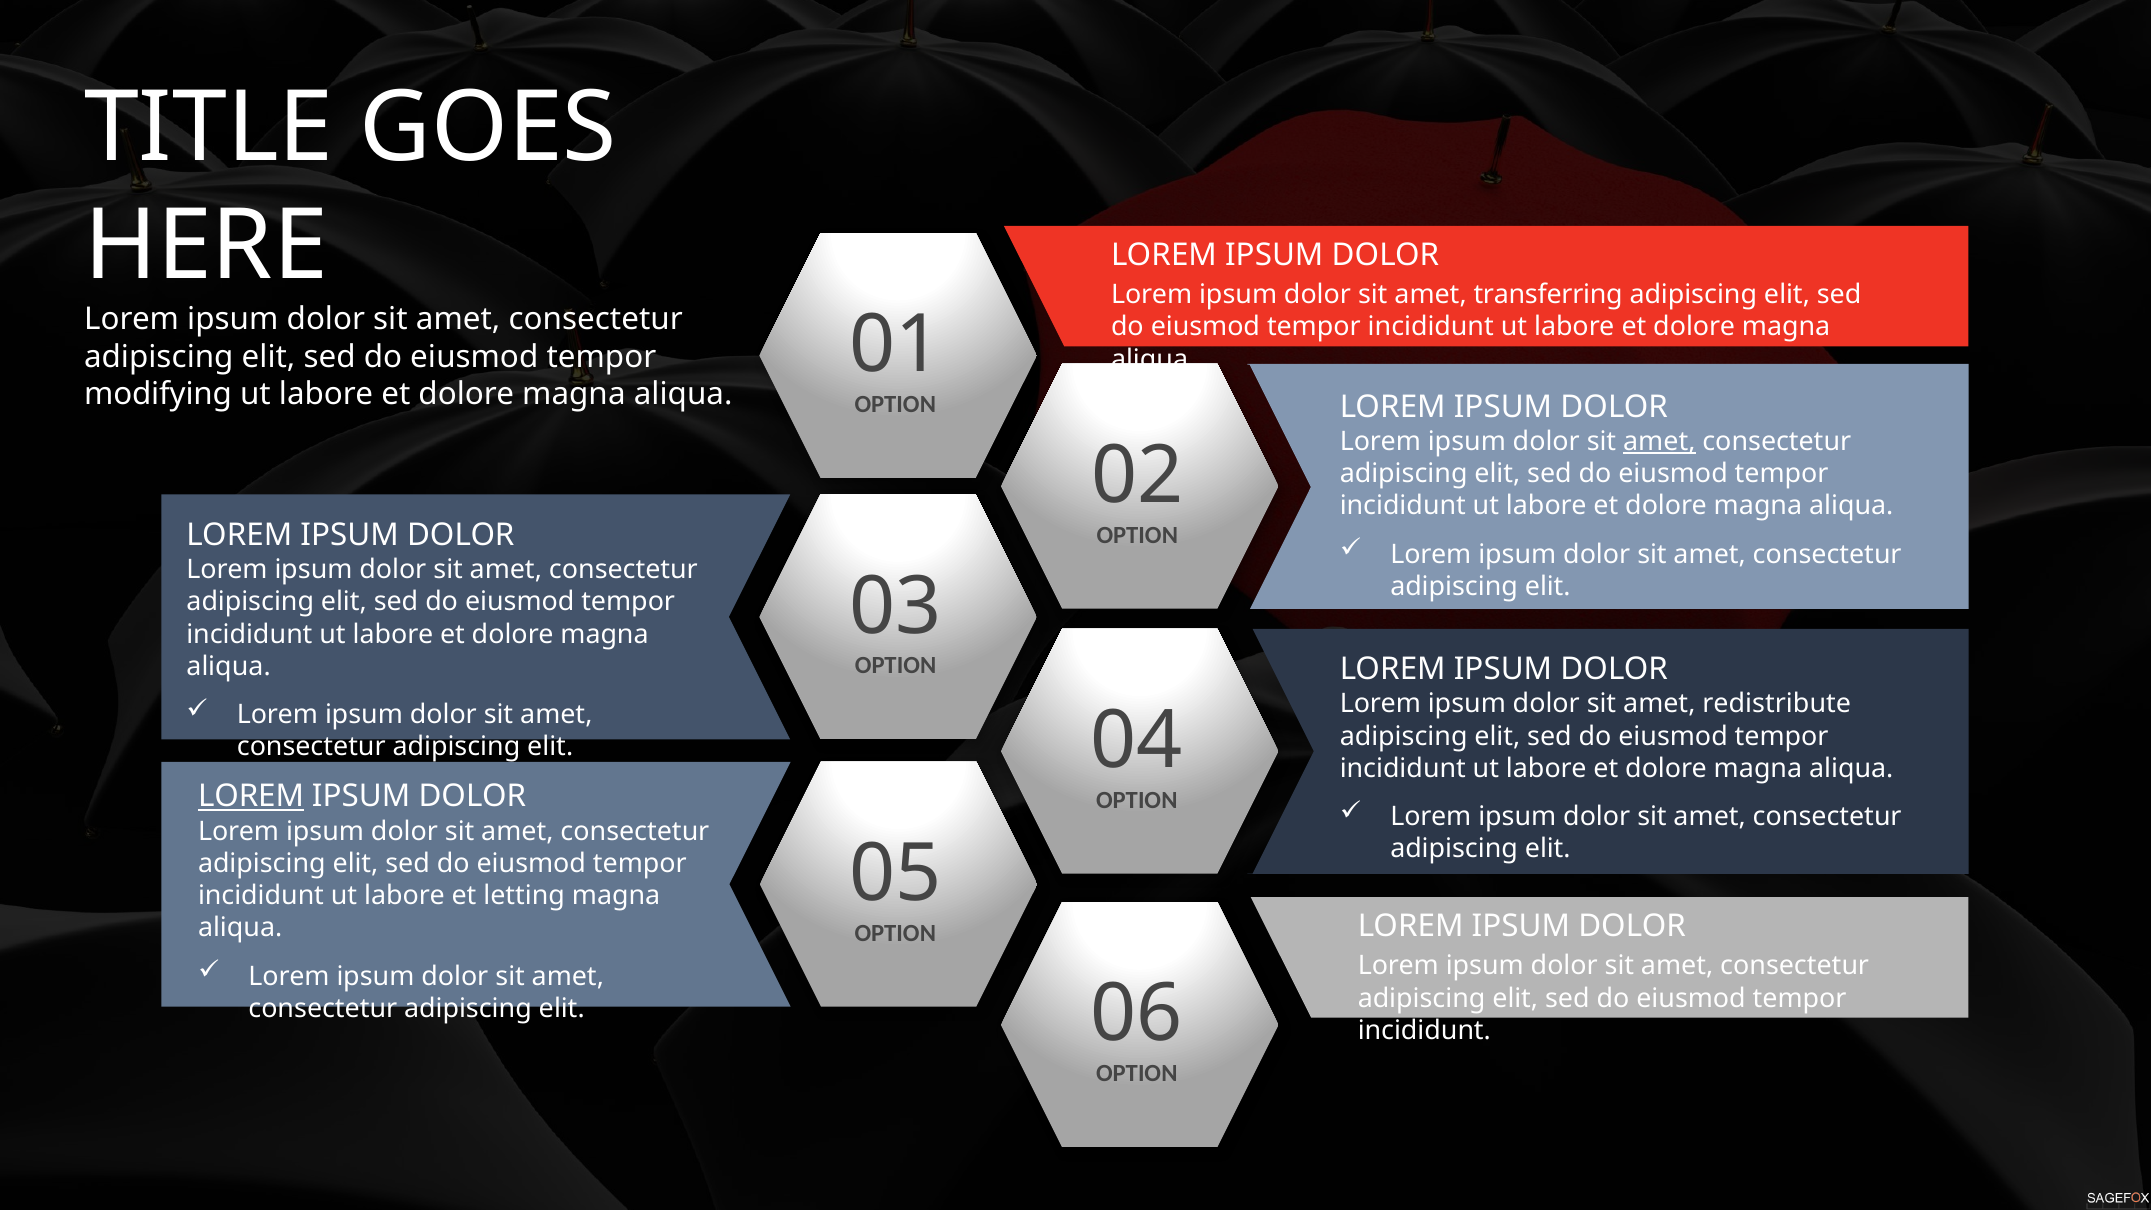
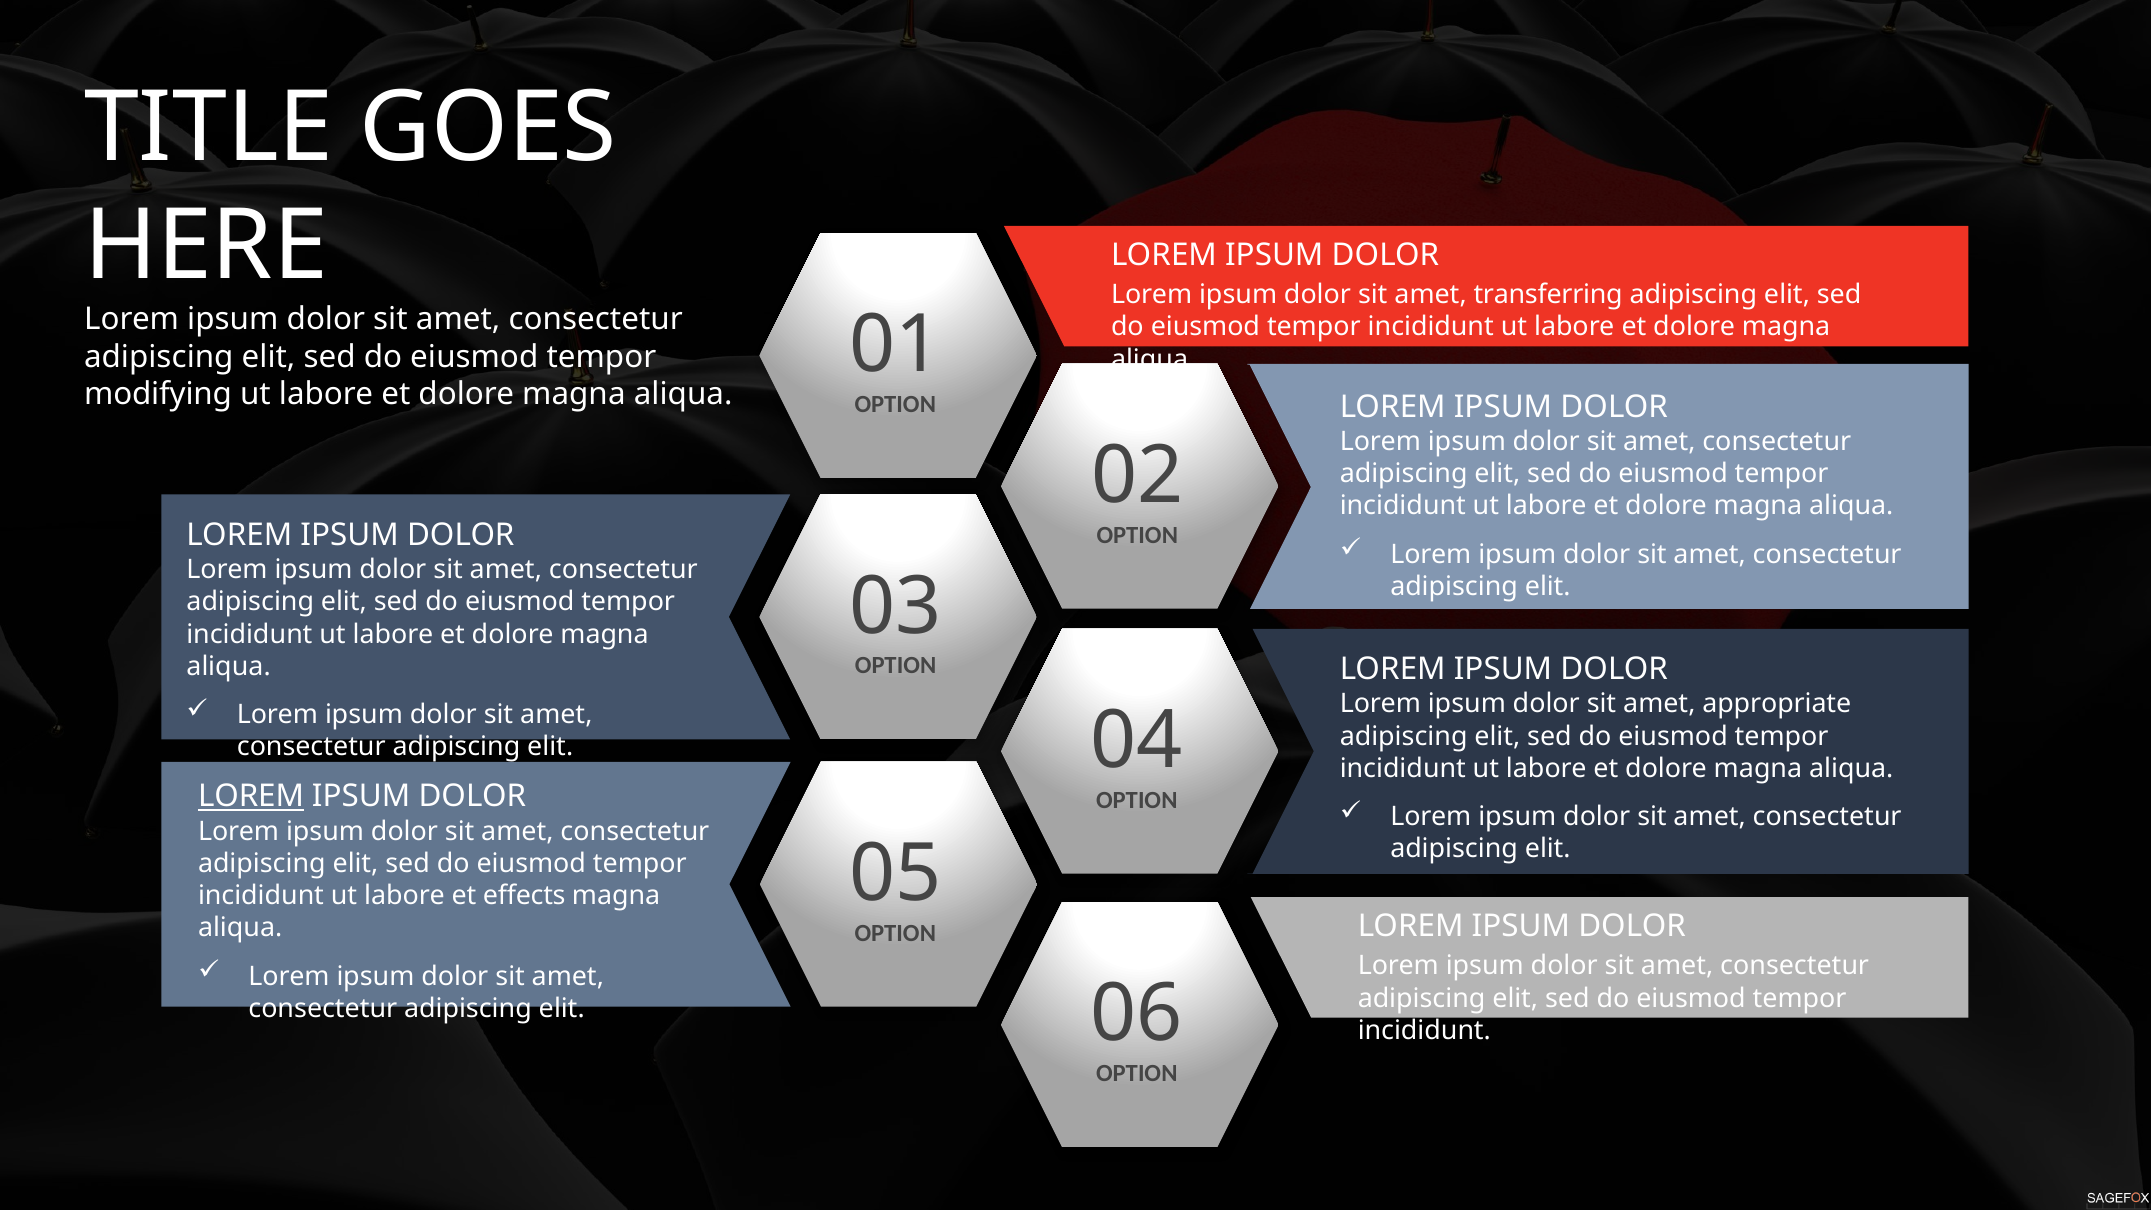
amet underline: present -> none (1659, 441)
redistribute: redistribute -> appropriate (1777, 704)
letting: letting -> effects (524, 896)
